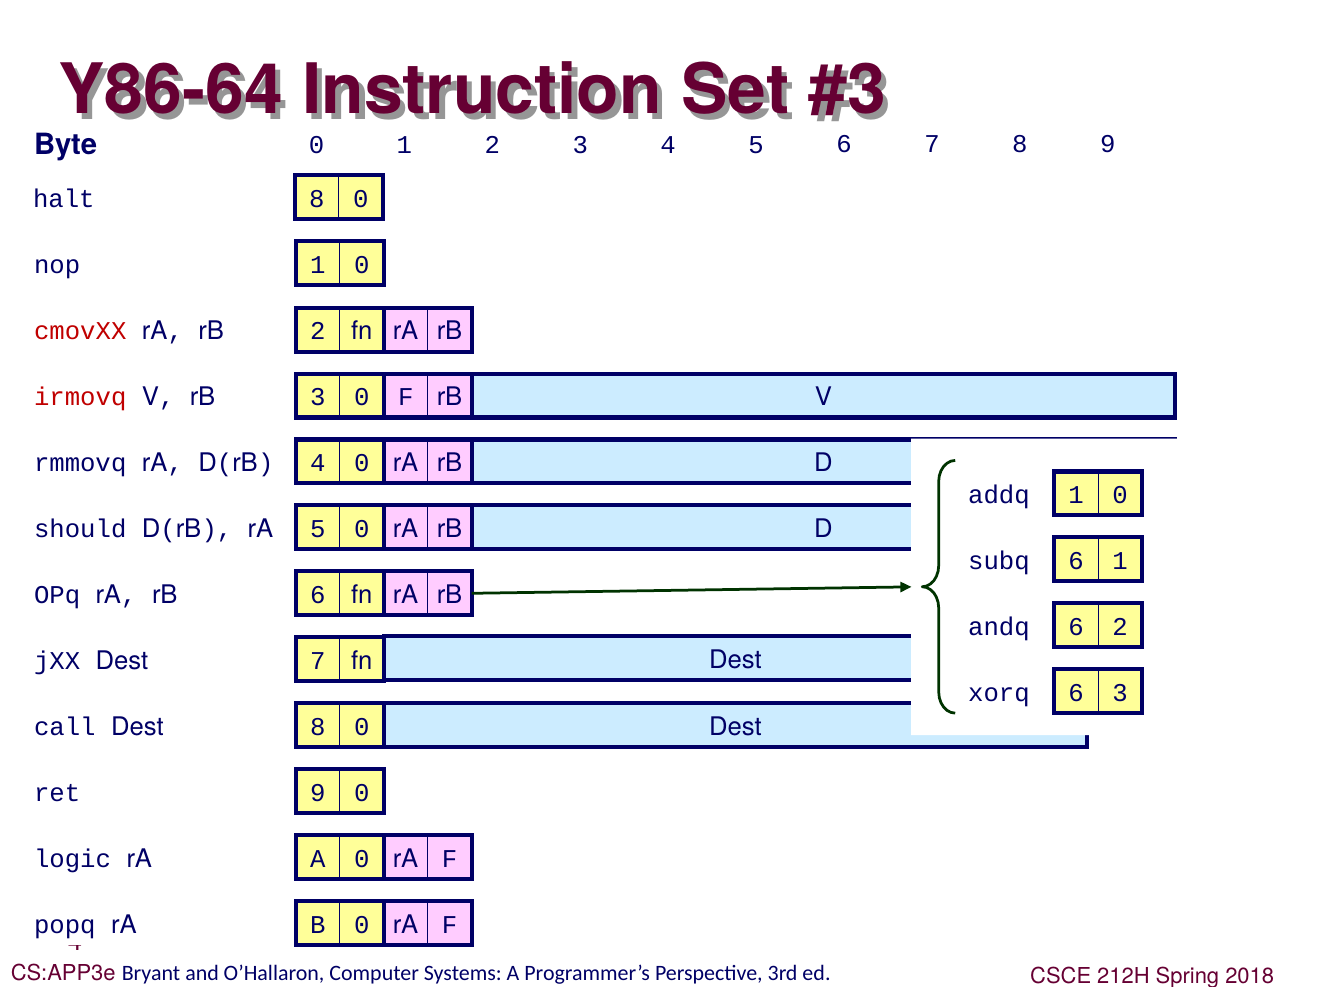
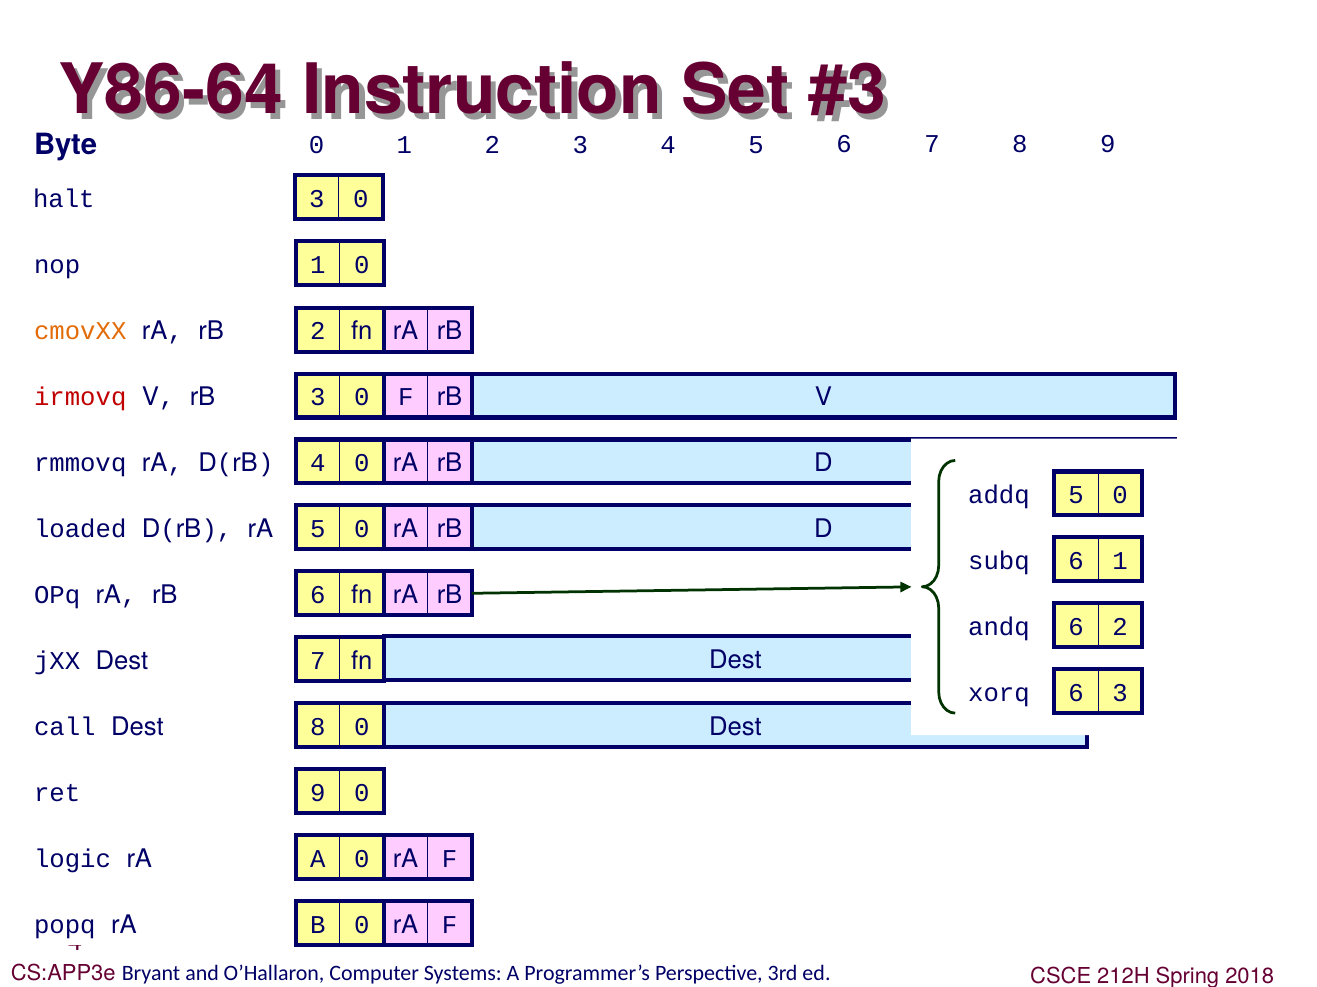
halt 8: 8 -> 3 (317, 199)
cmovXX colour: red -> orange (80, 332)
addq 1: 1 -> 5 (1076, 495)
should: should -> loaded (80, 529)
